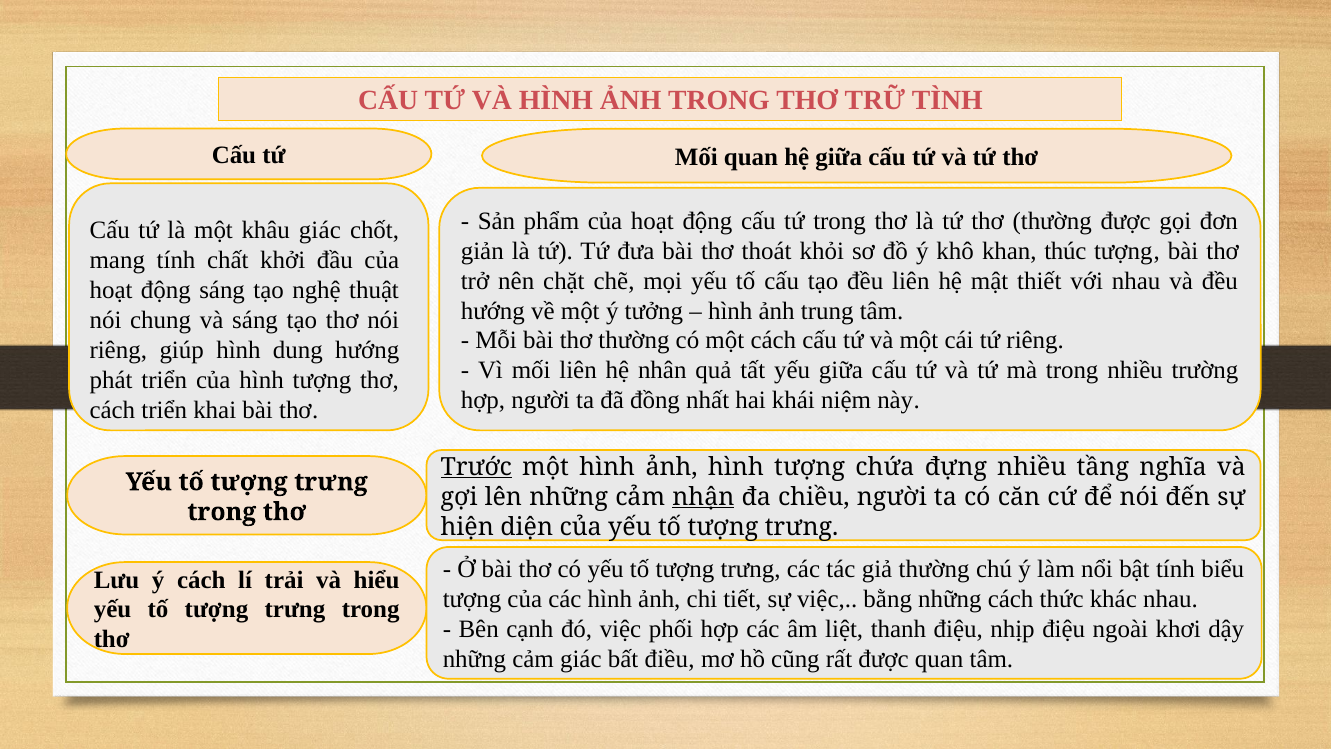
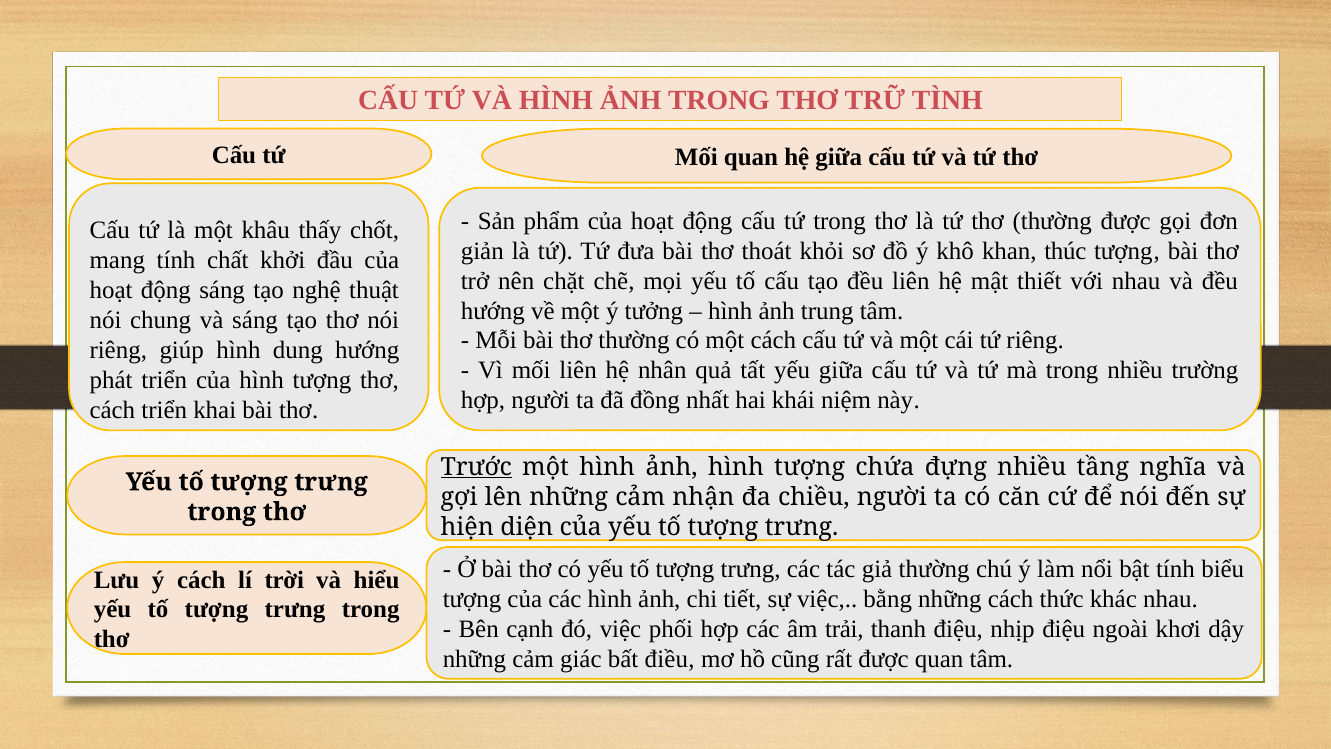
khâu giác: giác -> thấy (320, 230)
nhận underline: present -> none (703, 497)
trải: trải -> trời (284, 580)
liệt: liệt -> trải (844, 629)
